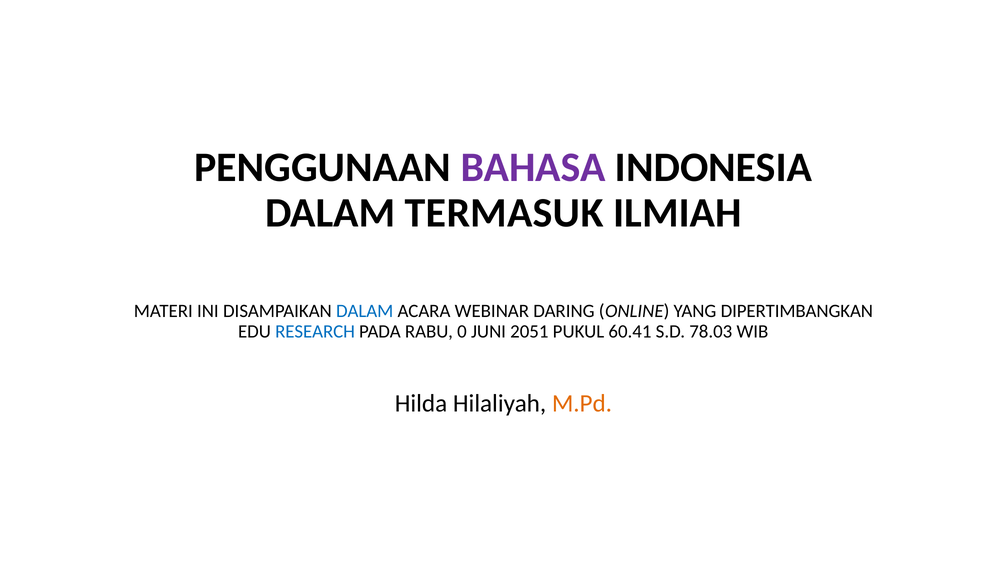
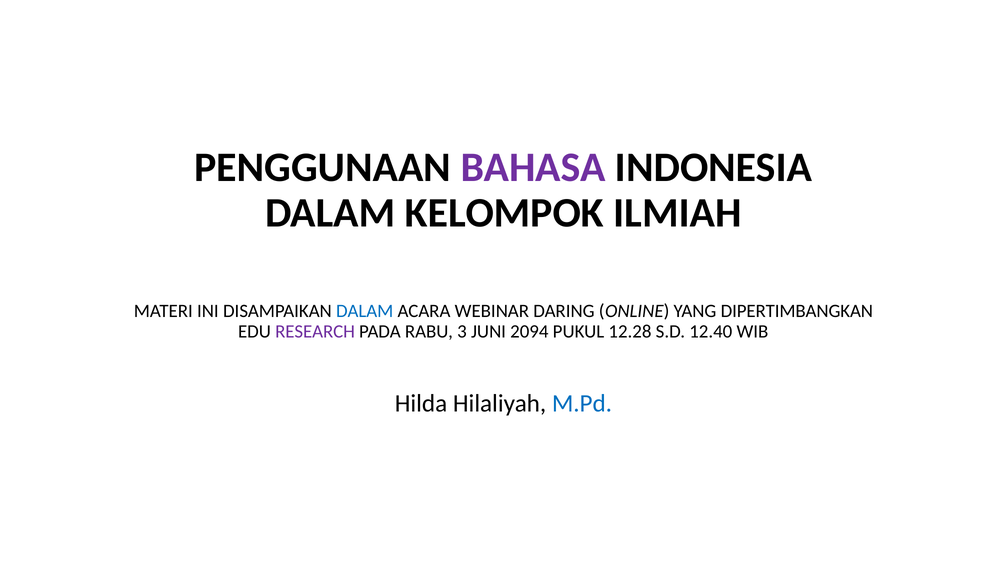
TERMASUK: TERMASUK -> KELOMPOK (504, 213)
RESEARCH colour: blue -> purple (315, 332)
0: 0 -> 3 (462, 332)
2051: 2051 -> 2094 (529, 332)
60.41: 60.41 -> 12.28 (630, 332)
78.03: 78.03 -> 12.40 (711, 332)
M.Pd colour: orange -> blue (582, 404)
